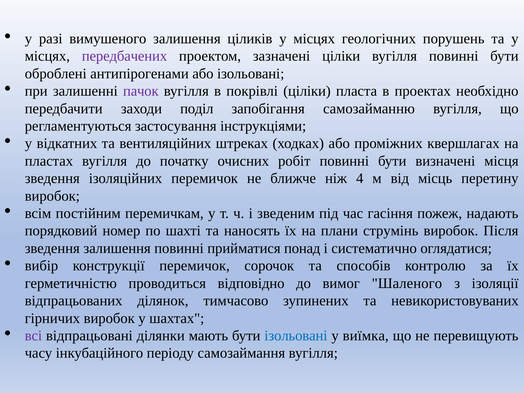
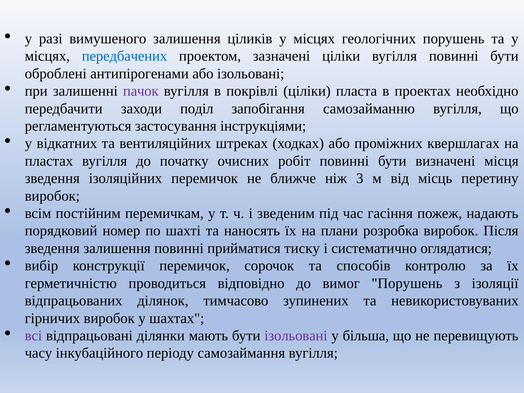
передбачених colour: purple -> blue (124, 56)
4: 4 -> 3 (360, 178)
струмінь: струмінь -> розробка (391, 231)
понад: понад -> тиску (302, 248)
вимог Шаленого: Шаленого -> Порушень (407, 283)
ізольовані colour: blue -> purple (296, 336)
виїмка: виїмка -> більша (366, 336)
